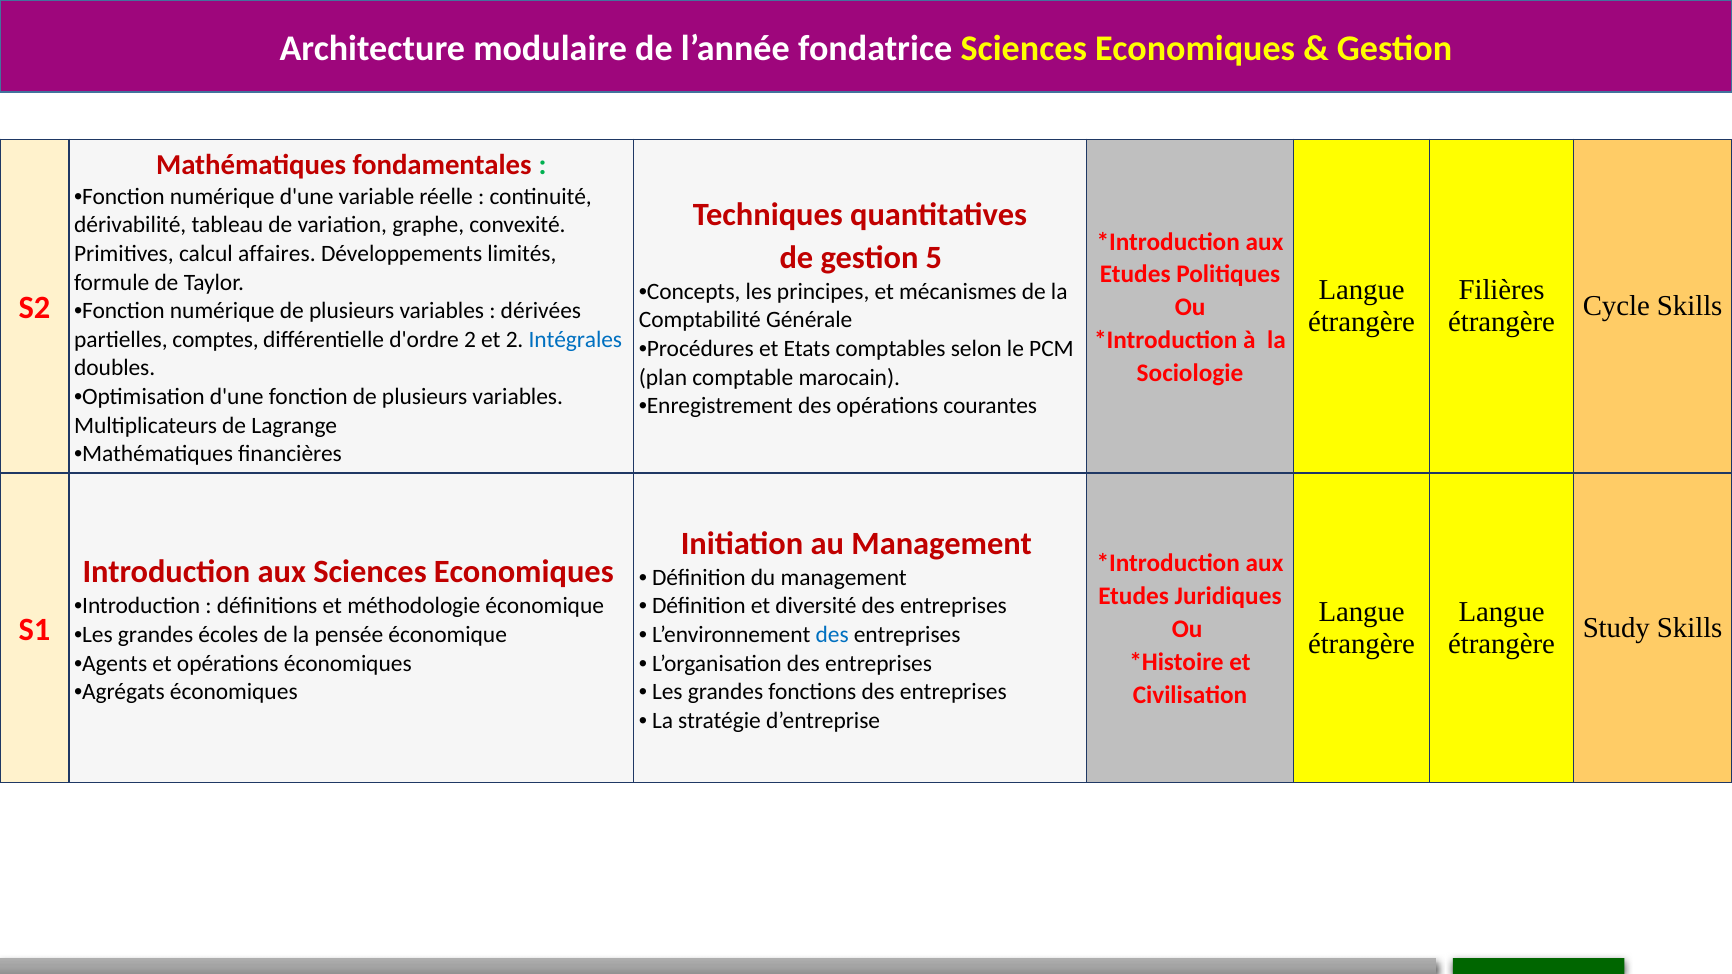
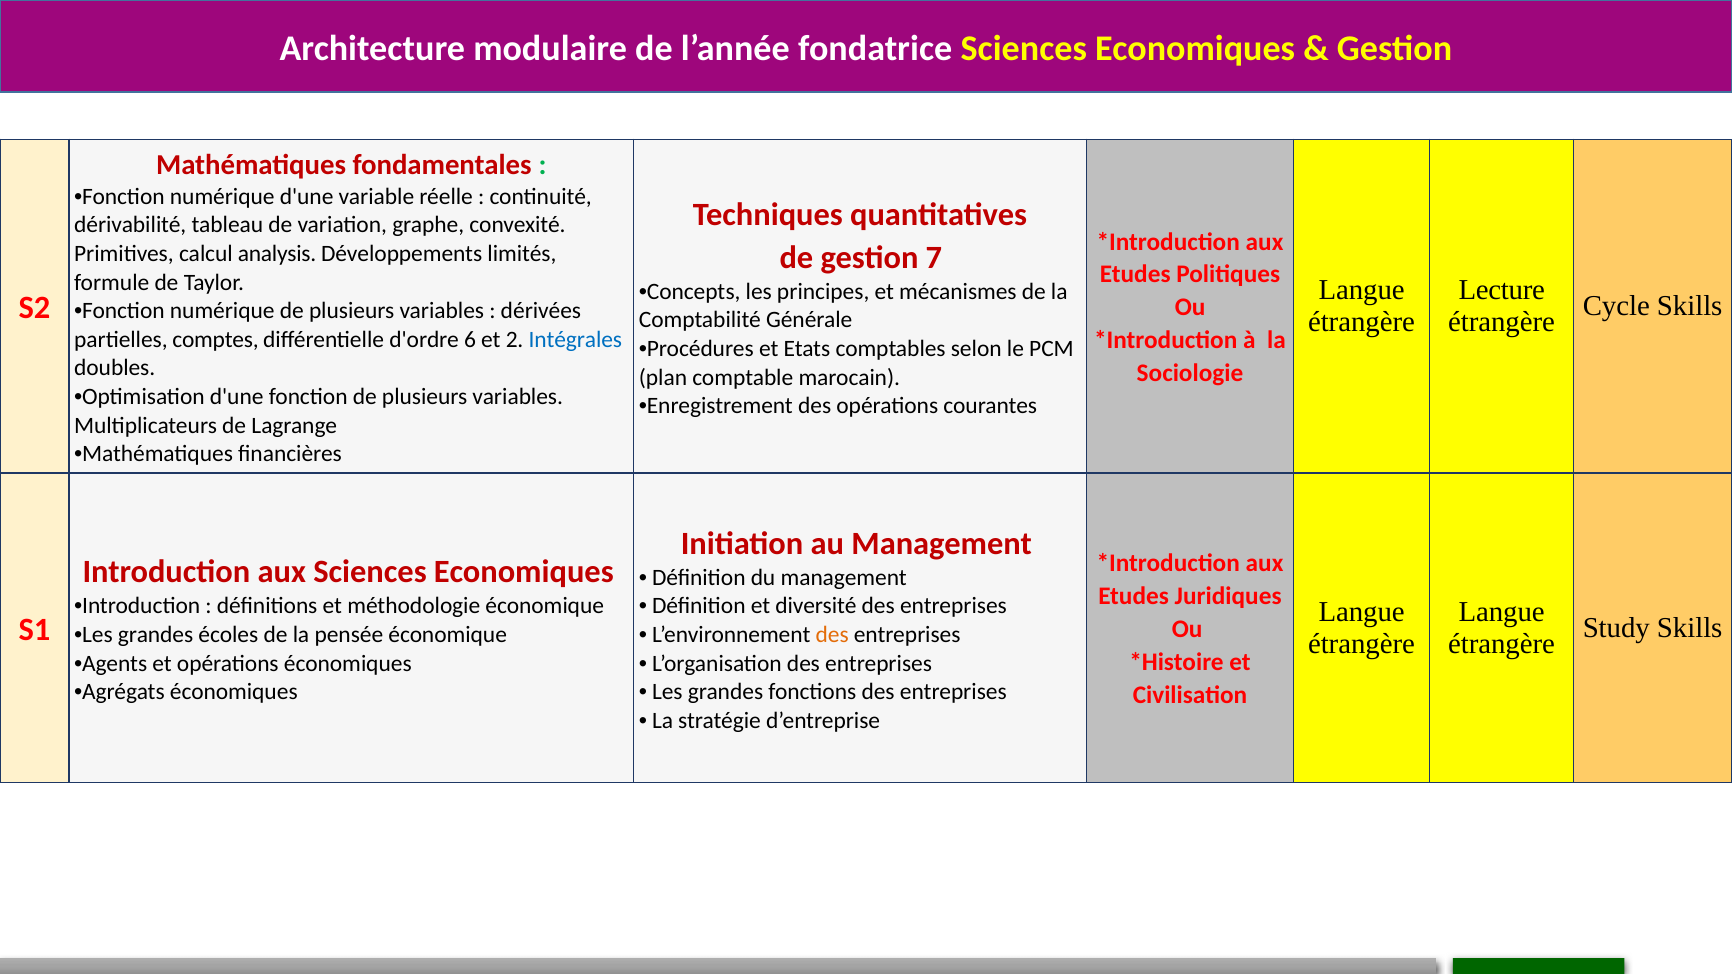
affaires: affaires -> analysis (277, 254)
5: 5 -> 7 (934, 258)
Filières: Filières -> Lecture (1502, 290)
d'ordre 2: 2 -> 6 (470, 340)
des colour: blue -> orange (832, 635)
